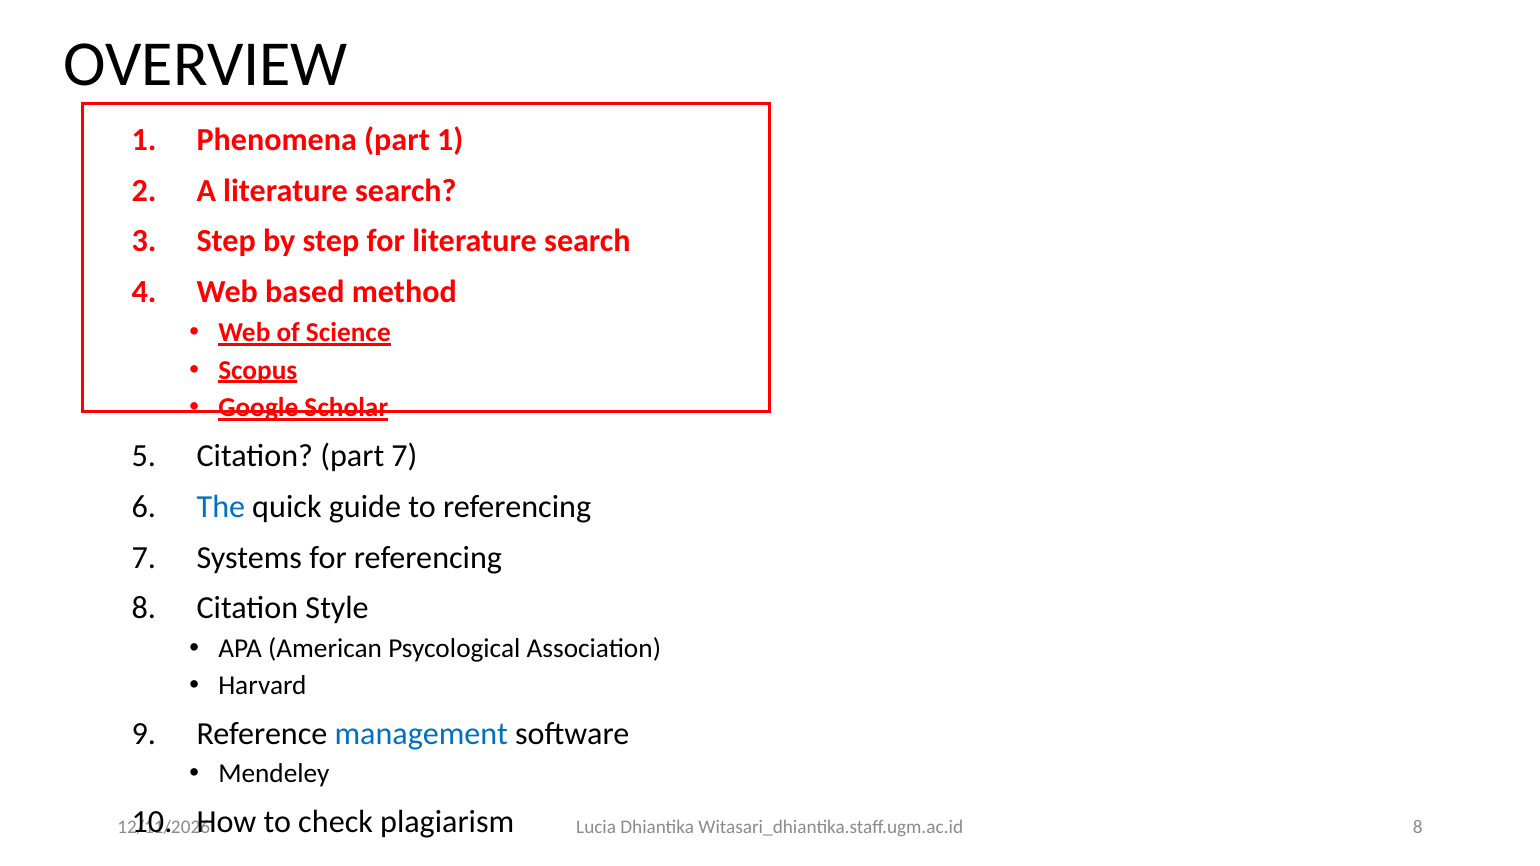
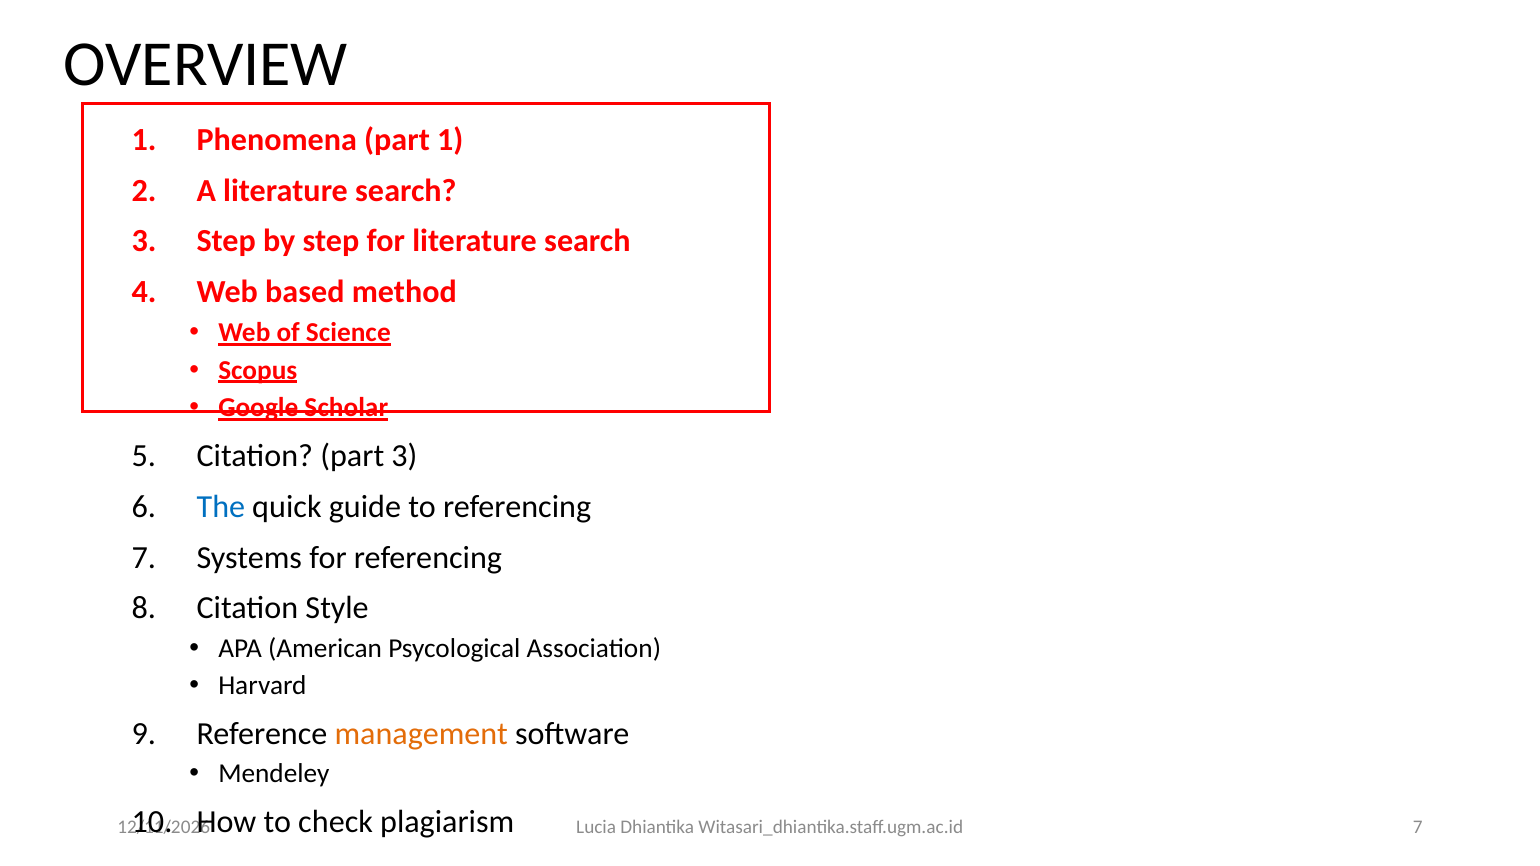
part 7: 7 -> 3 (404, 456)
management colour: blue -> orange (421, 734)
Witasari_dhiantika.staff.ugm.ac.id 8: 8 -> 7 (1418, 827)
